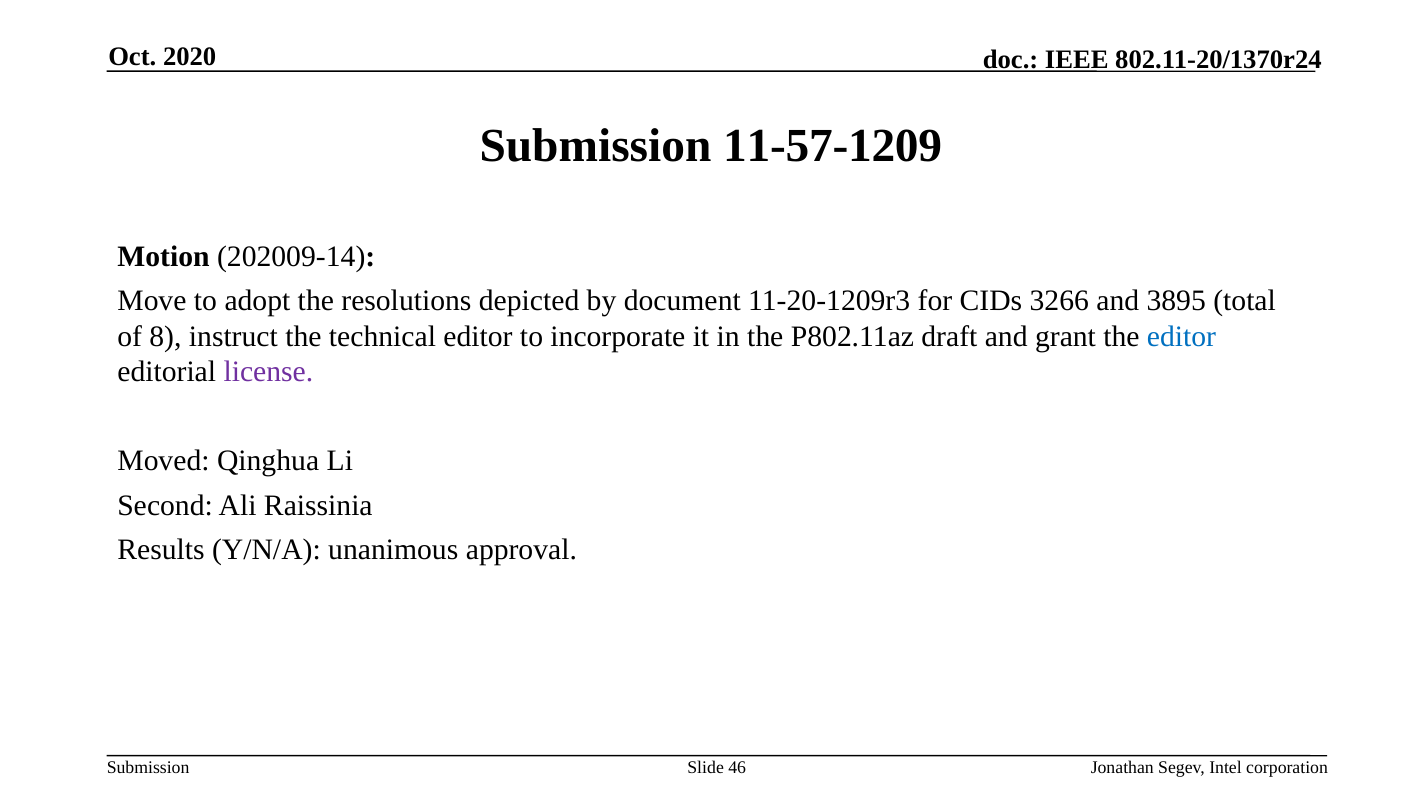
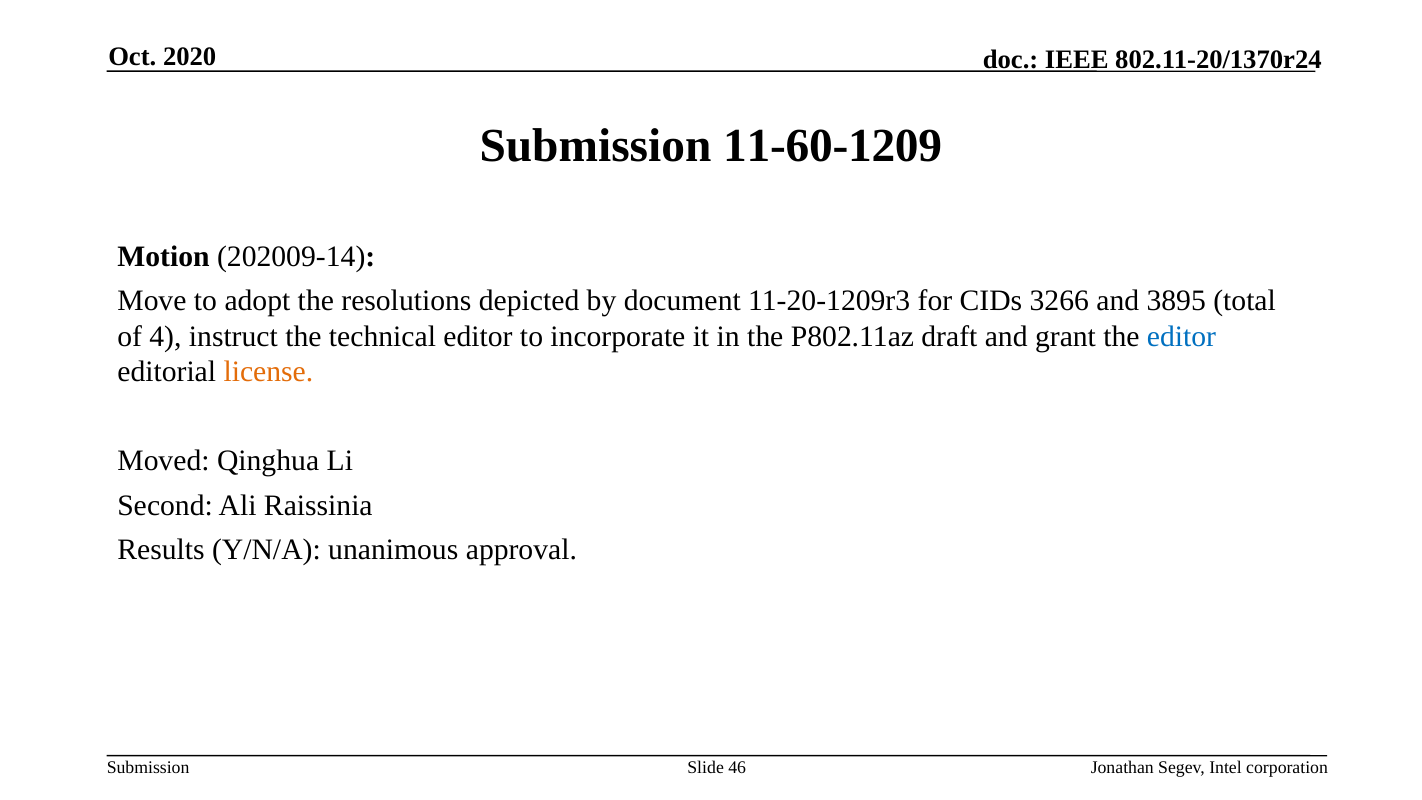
11-57-1209: 11-57-1209 -> 11-60-1209 (833, 145)
8: 8 -> 4 (165, 336)
license colour: purple -> orange (268, 372)
